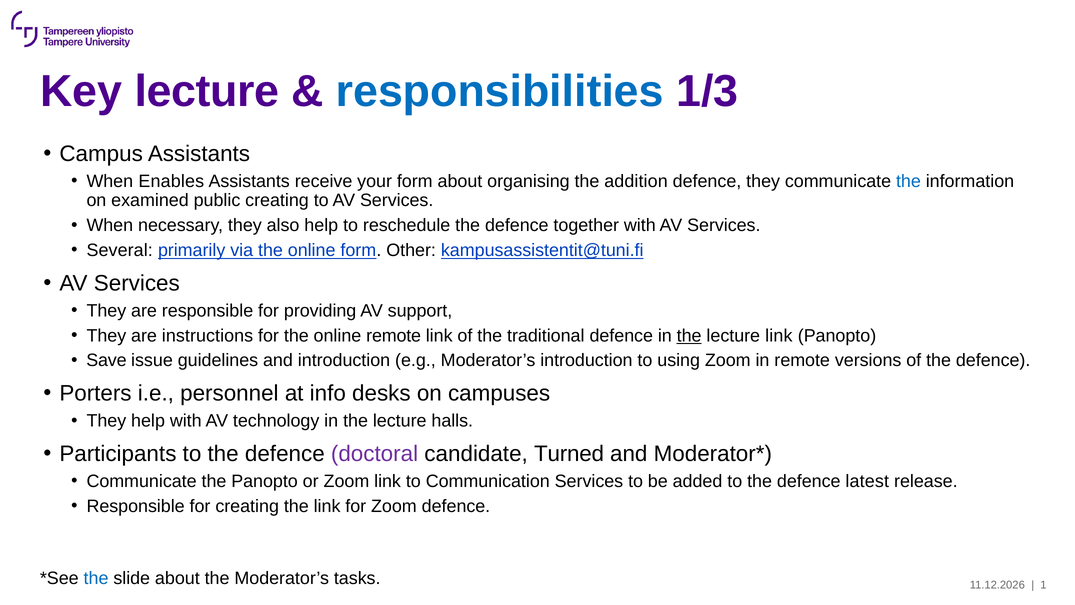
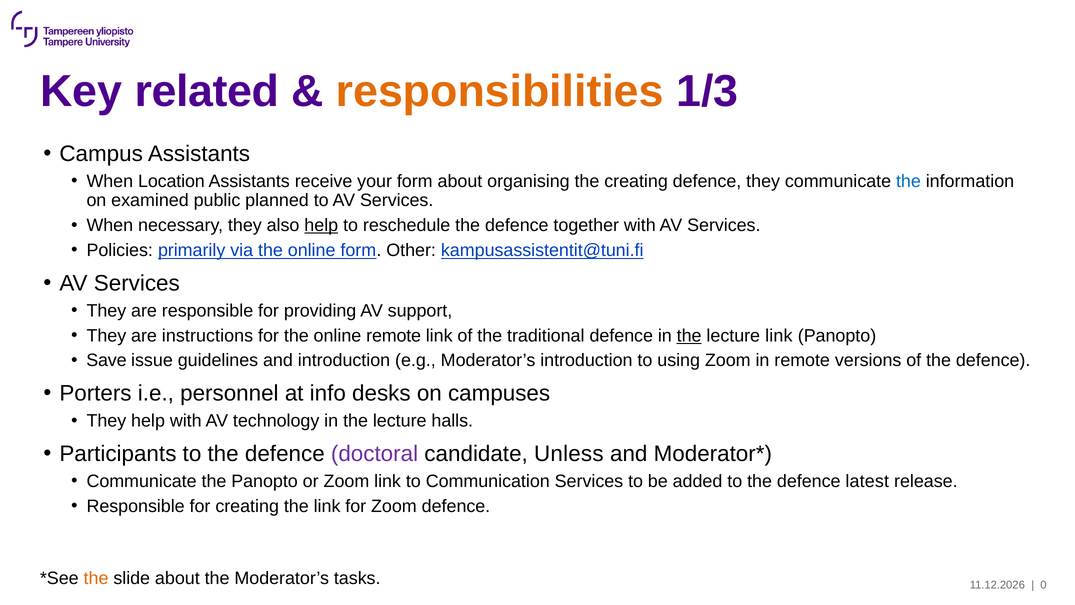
Key lecture: lecture -> related (207, 92)
responsibilities colour: blue -> orange (500, 92)
Enables: Enables -> Location (171, 181)
the addition: addition -> creating (636, 181)
public creating: creating -> planned (277, 200)
help underline: none -> present (321, 225)
Several: Several -> Policies (120, 250)
Turned: Turned -> Unless (569, 454)
the colour: blue -> orange (96, 578)
1: 1 -> 0 (1043, 585)
